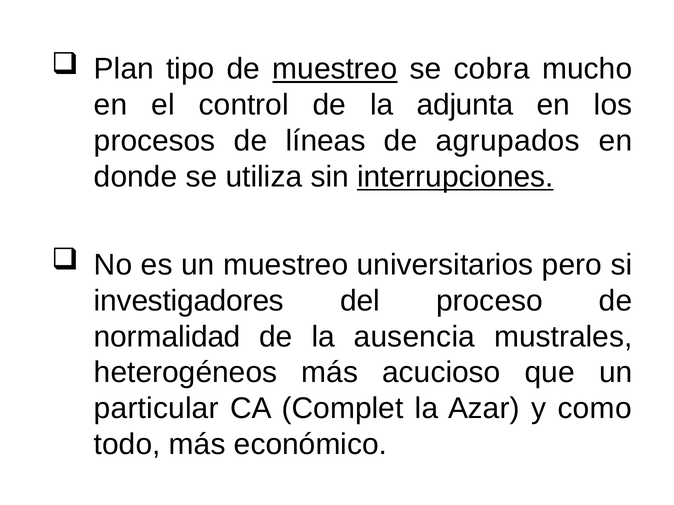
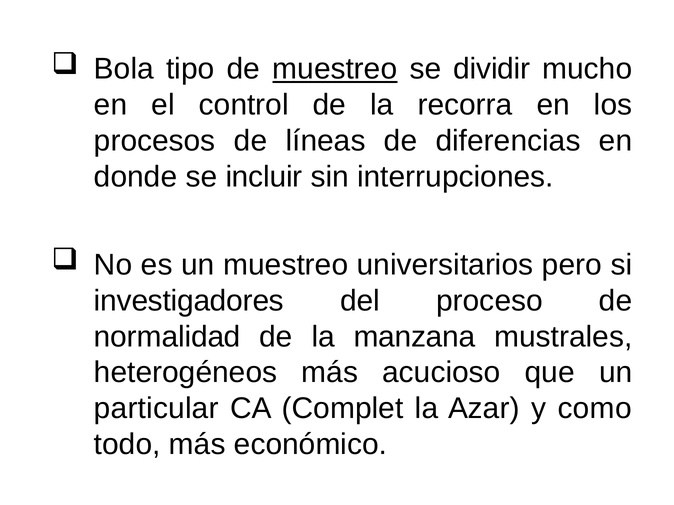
Plan: Plan -> Bola (124, 69)
cobra: cobra -> dividir (492, 69)
adjunta: adjunta -> recorra (465, 105)
agrupados: agrupados -> diferencias (508, 141)
utiliza: utiliza -> incluir (264, 177)
interrupciones underline: present -> none (455, 177)
ausencia: ausencia -> manzana (415, 337)
